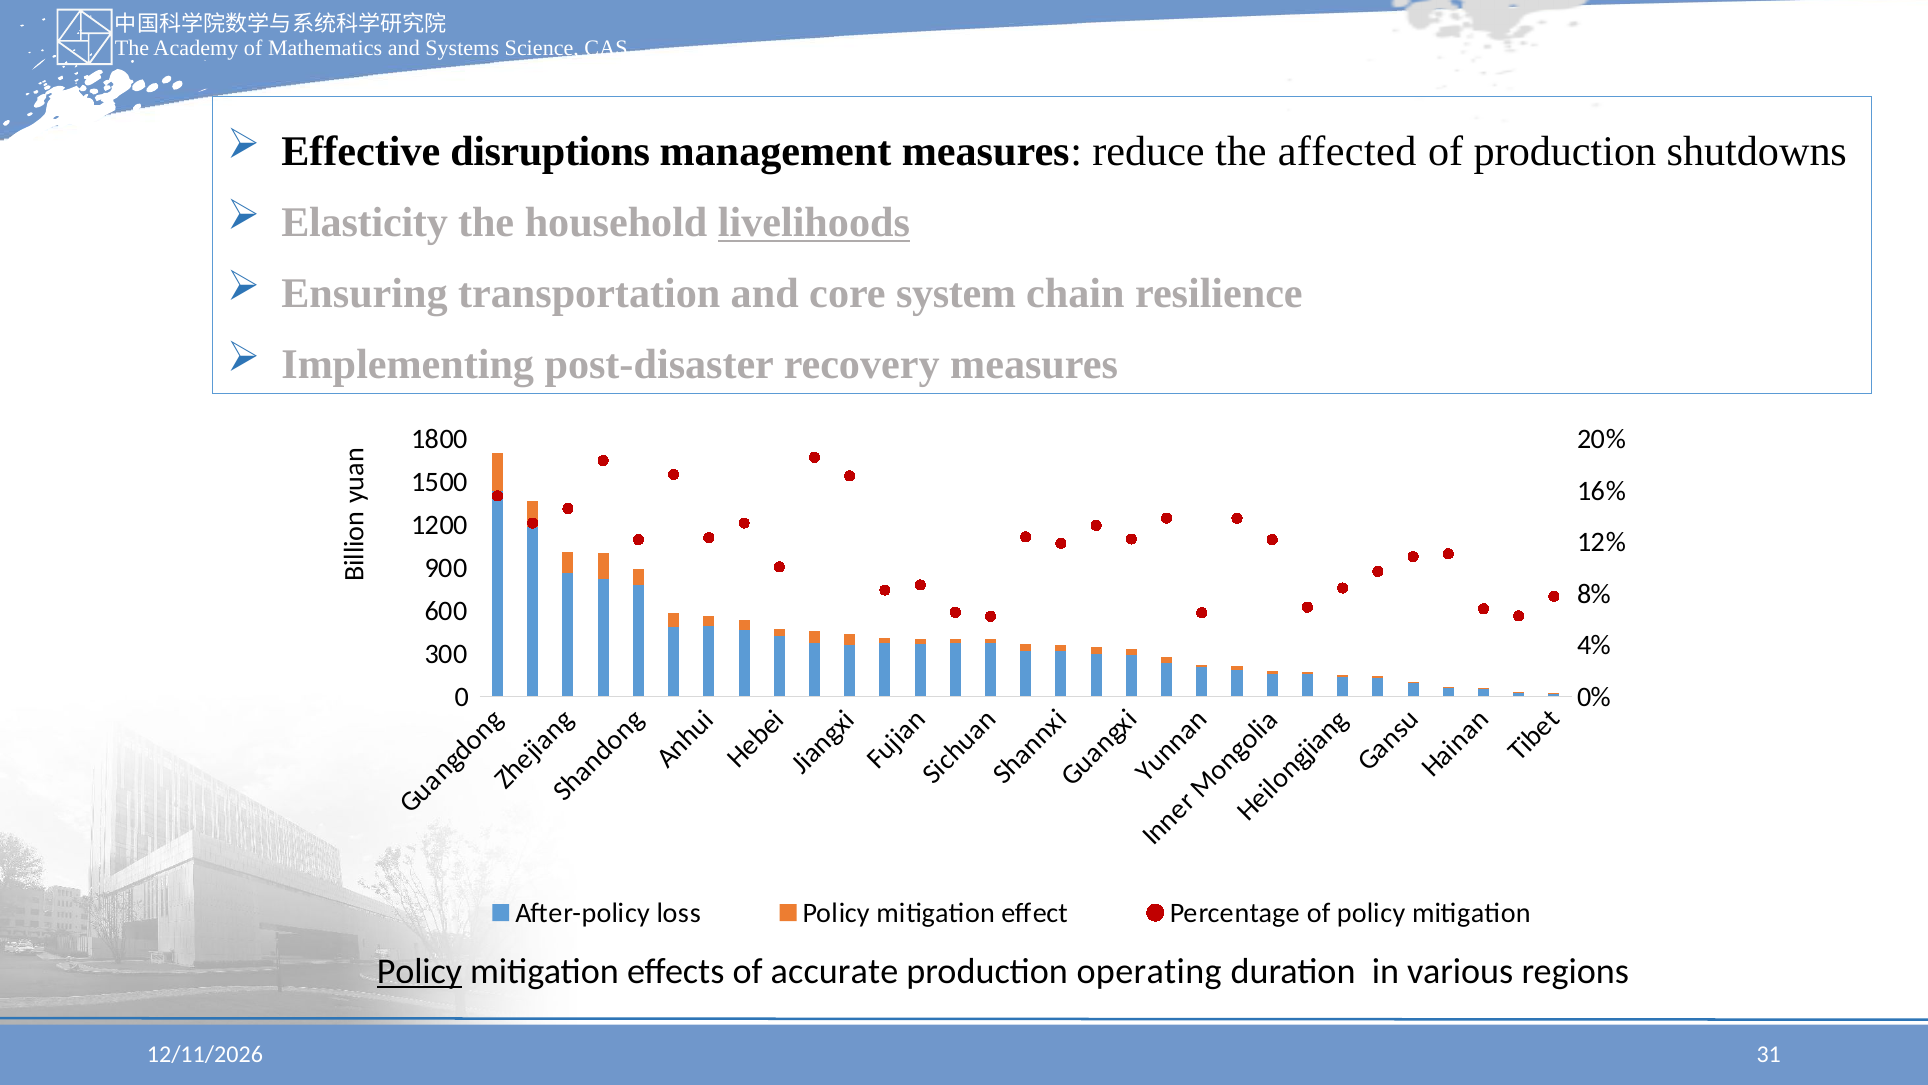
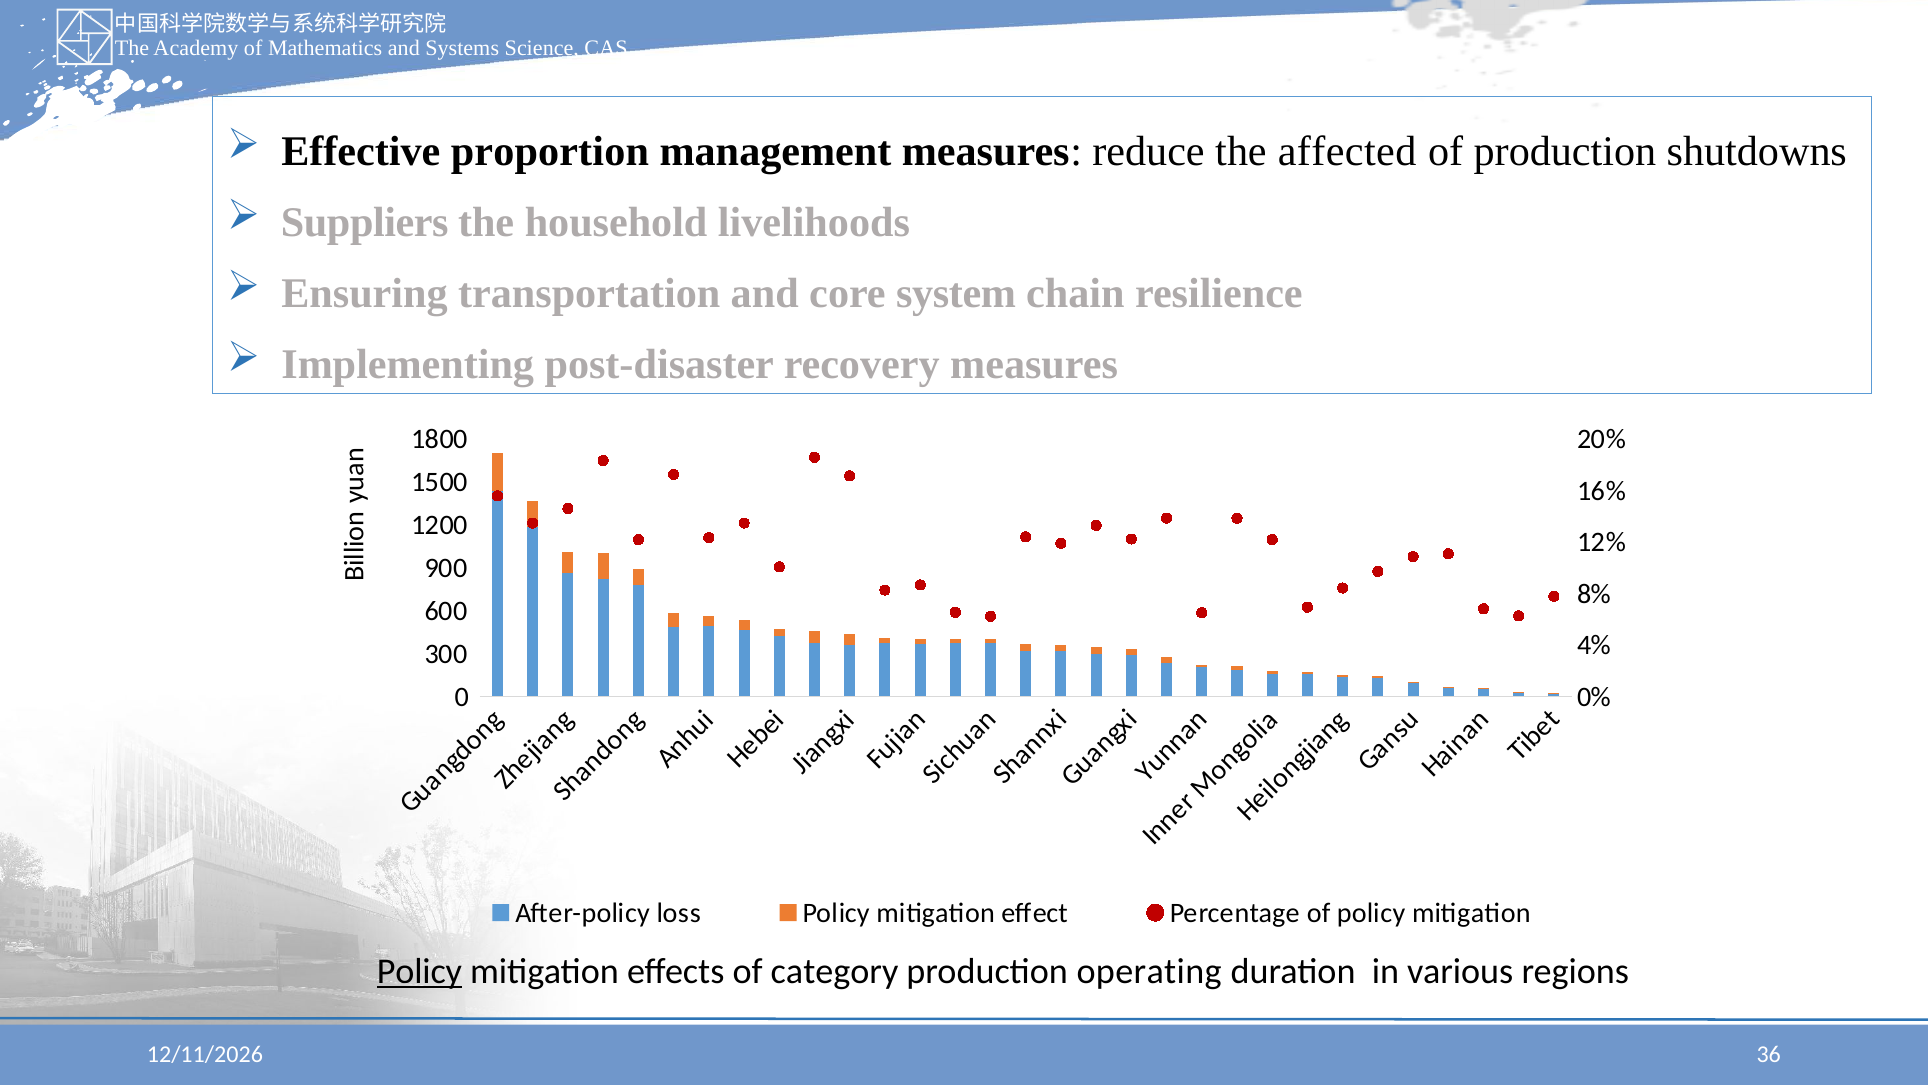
disruptions: disruptions -> proportion (550, 152)
Elasticity: Elasticity -> Suppliers (365, 223)
livelihoods underline: present -> none (814, 223)
accurate: accurate -> category (835, 971)
31: 31 -> 36 (1769, 1054)
